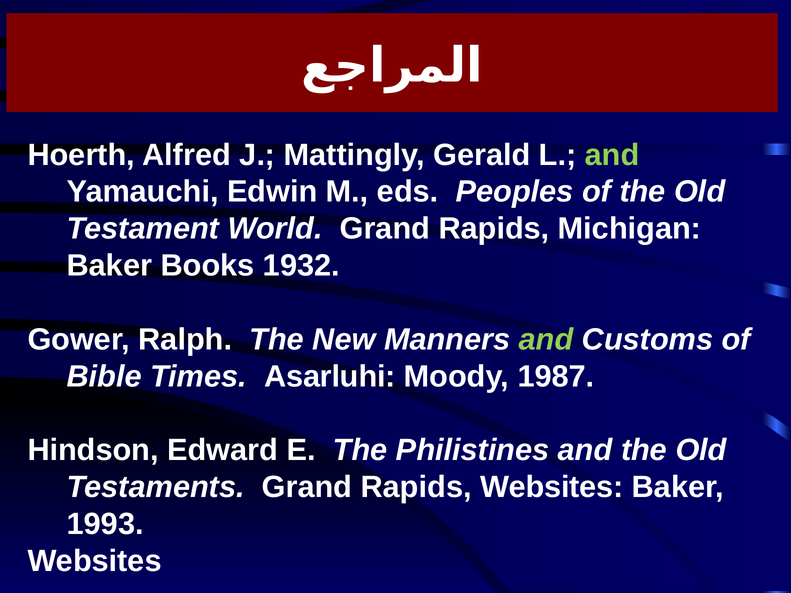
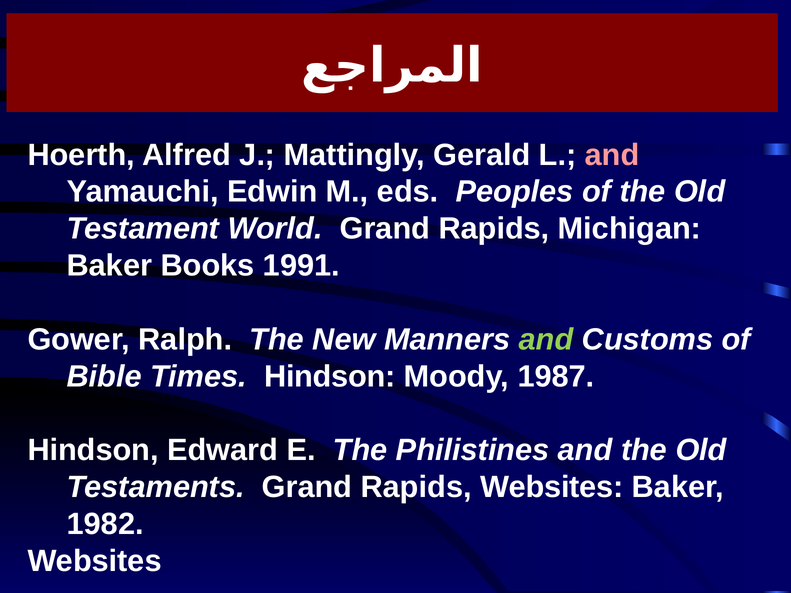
and colour: light green -> pink (612, 155)
1932: 1932 -> 1991 (301, 266)
Times Asarluhi: Asarluhi -> Hindson (330, 377)
1993: 1993 -> 1982 (105, 524)
